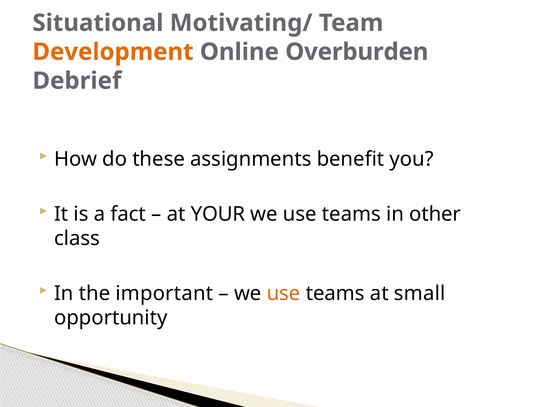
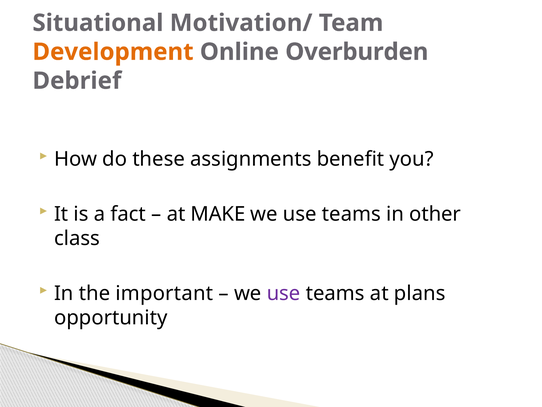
Motivating/: Motivating/ -> Motivation/ (241, 23)
YOUR: YOUR -> MAKE (218, 214)
use colour: orange -> purple (284, 293)
small: small -> plans (420, 293)
